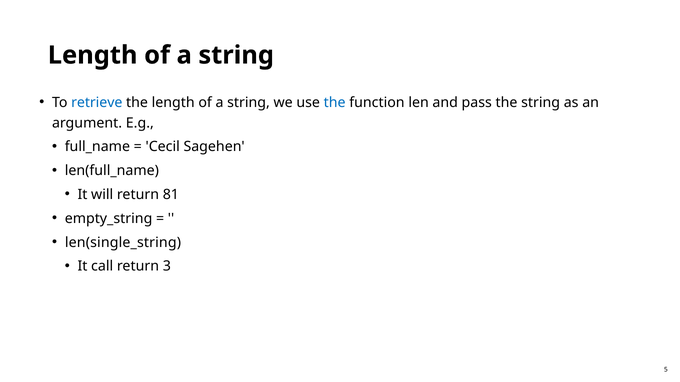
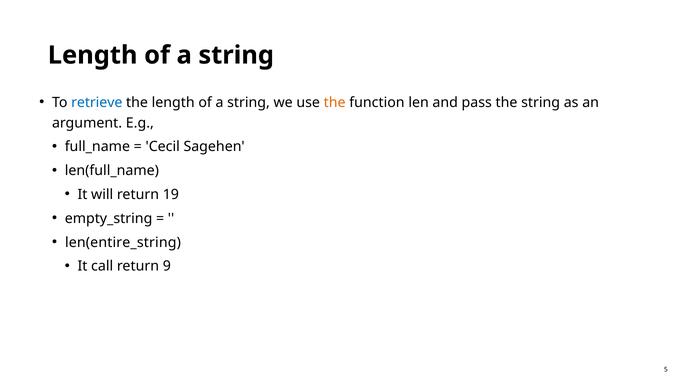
the colour: blue -> orange (335, 103)
81: 81 -> 19 (171, 195)
len(single_string: len(single_string -> len(entire_string (123, 243)
3: 3 -> 9 (167, 267)
